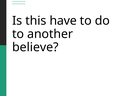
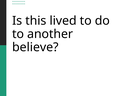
have: have -> lived (63, 21)
